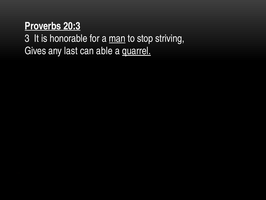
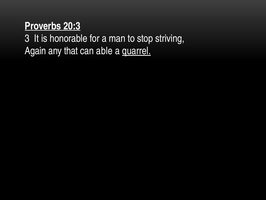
man underline: present -> none (117, 38)
Gives: Gives -> Again (35, 51)
last: last -> that (71, 51)
